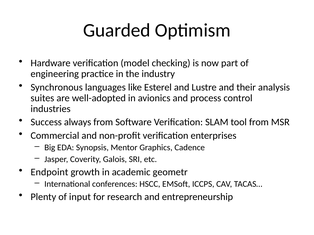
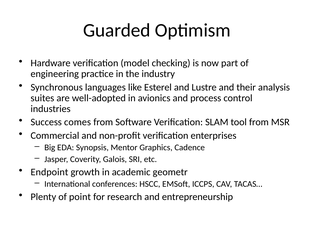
always: always -> comes (78, 122)
input: input -> point (80, 197)
